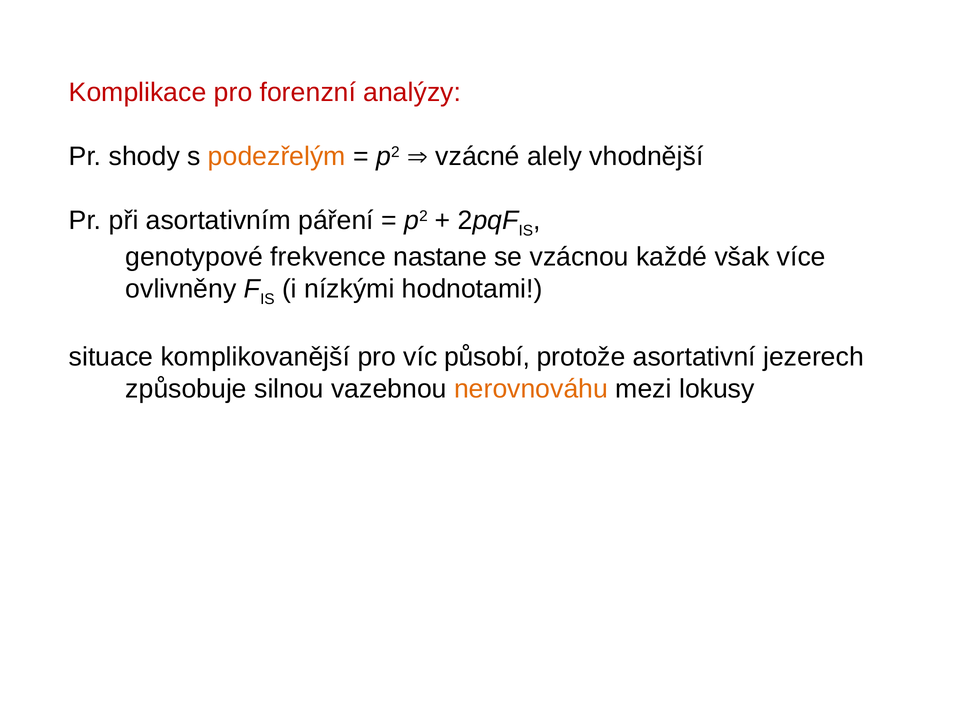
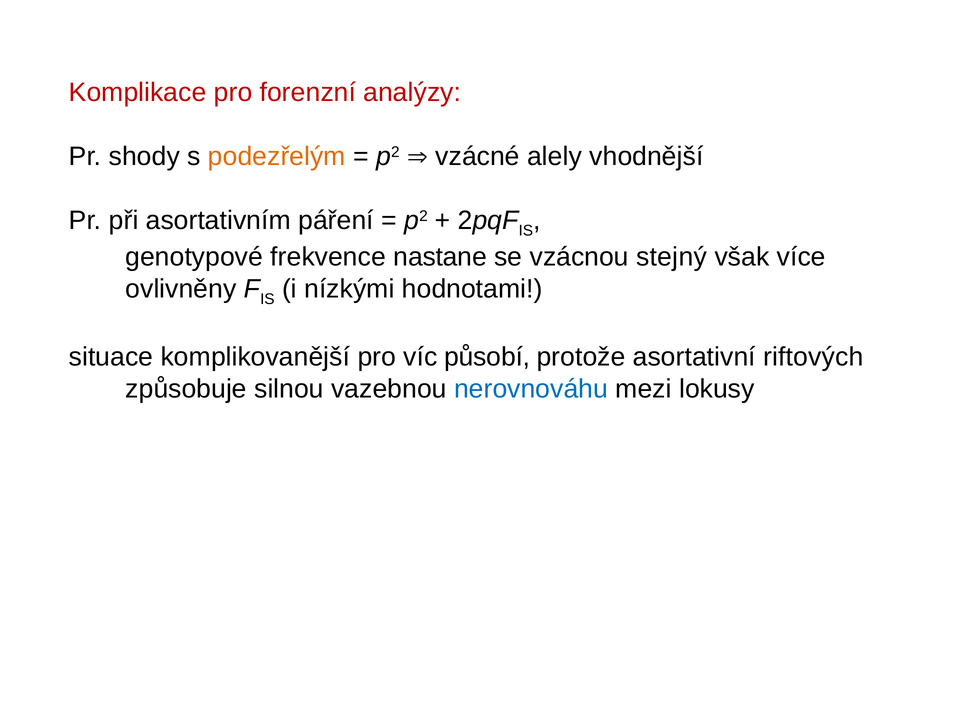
každé: každé -> stejný (672, 257)
jezerech: jezerech -> riftových (813, 357)
nerovnováhu colour: orange -> blue (531, 389)
